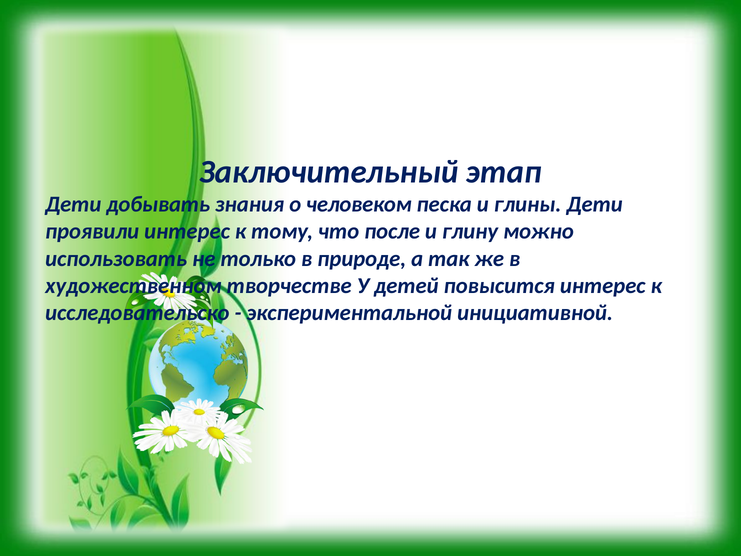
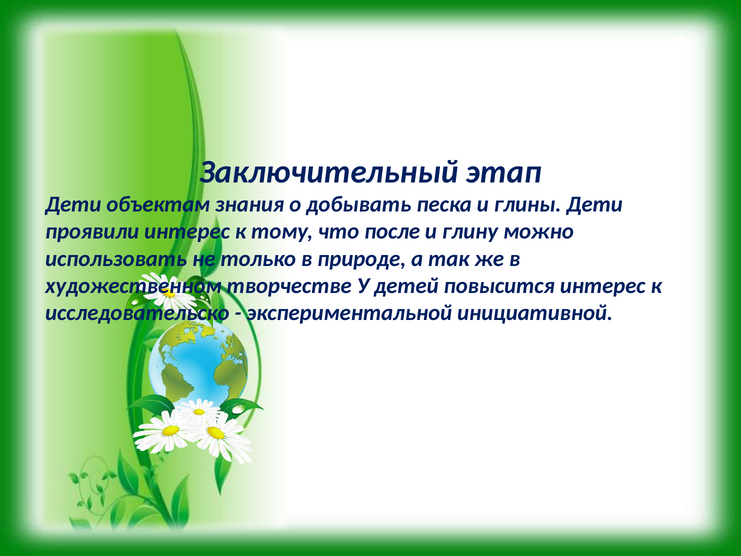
добывать: добывать -> объектам (158, 204)
человеком: человеком -> добывать (359, 204)
